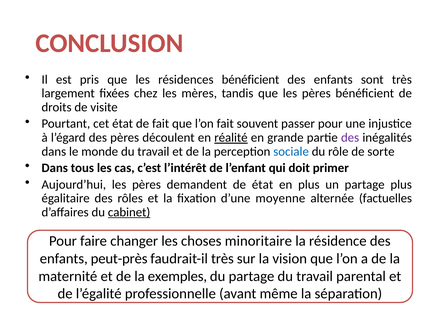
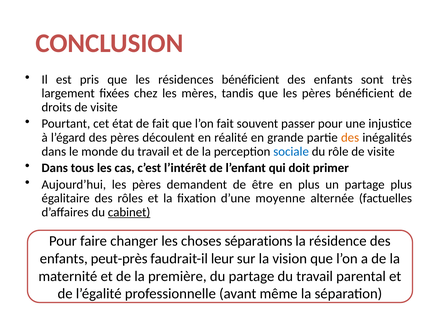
réalité underline: present -> none (231, 138)
des colour: purple -> orange (350, 138)
rôle de sorte: sorte -> visite (381, 151)
de état: état -> être (263, 184)
minoritaire: minoritaire -> séparations (259, 241)
faudrait-il très: très -> leur (222, 259)
exemples: exemples -> première (177, 276)
